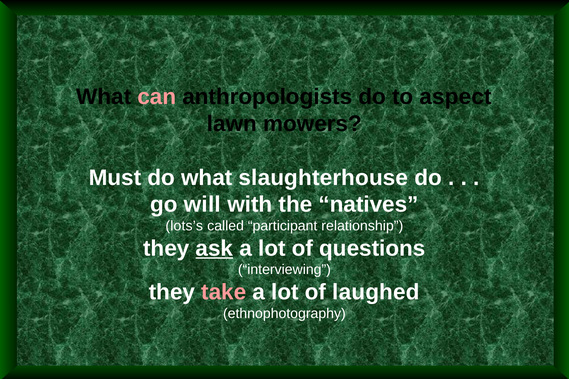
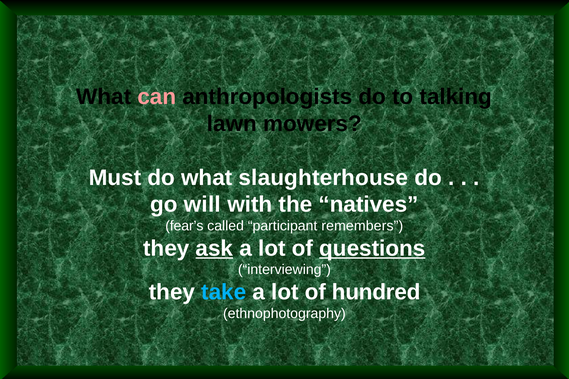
aspect: aspect -> talking (456, 97)
lots’s: lots’s -> fear’s (184, 226)
relationship: relationship -> remembers (362, 226)
questions underline: none -> present (372, 249)
take colour: pink -> light blue (224, 292)
laughed: laughed -> hundred (376, 292)
